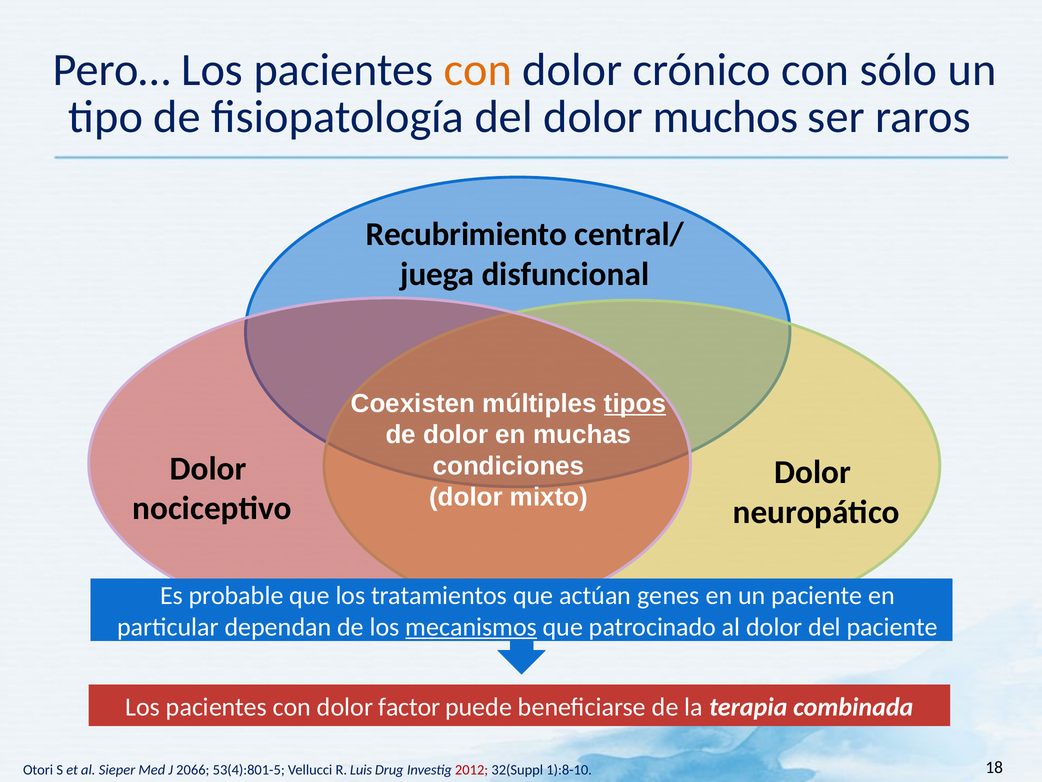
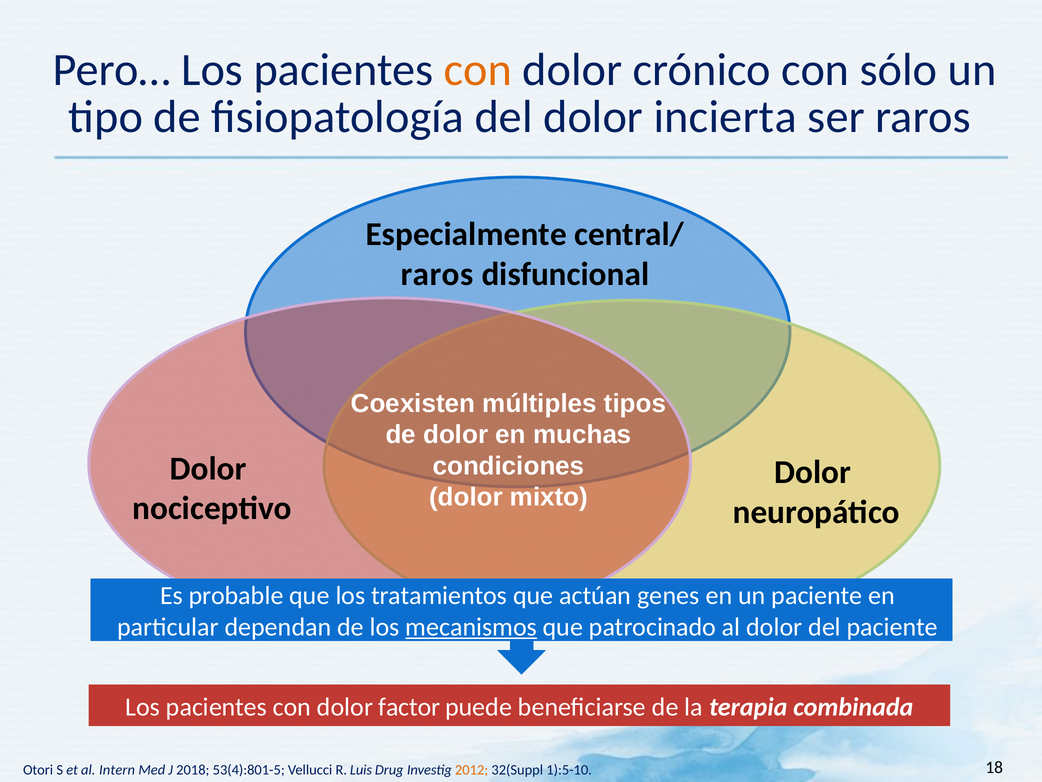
muchos: muchos -> incierta (725, 117)
Recubrimiento: Recubrimiento -> Especialmente (466, 234)
juega: juega -> raros (437, 274)
tipos underline: present -> none (635, 403)
Sieper: Sieper -> Intern (117, 769)
2066: 2066 -> 2018 (193, 769)
2012 colour: red -> orange (472, 769)
1):8-10: 1):8-10 -> 1):5-10 (569, 769)
